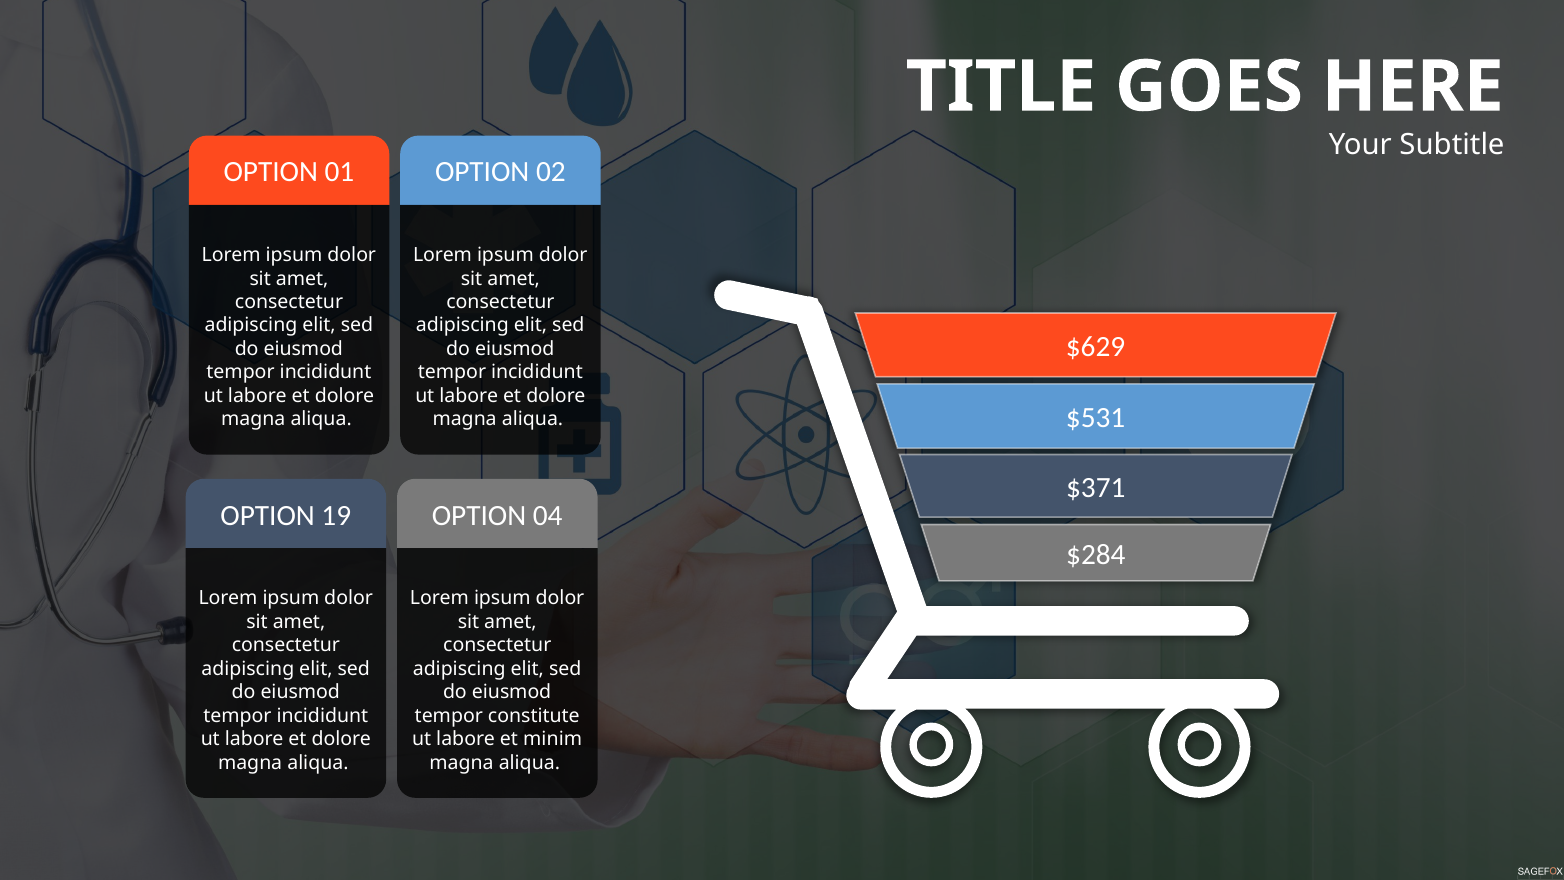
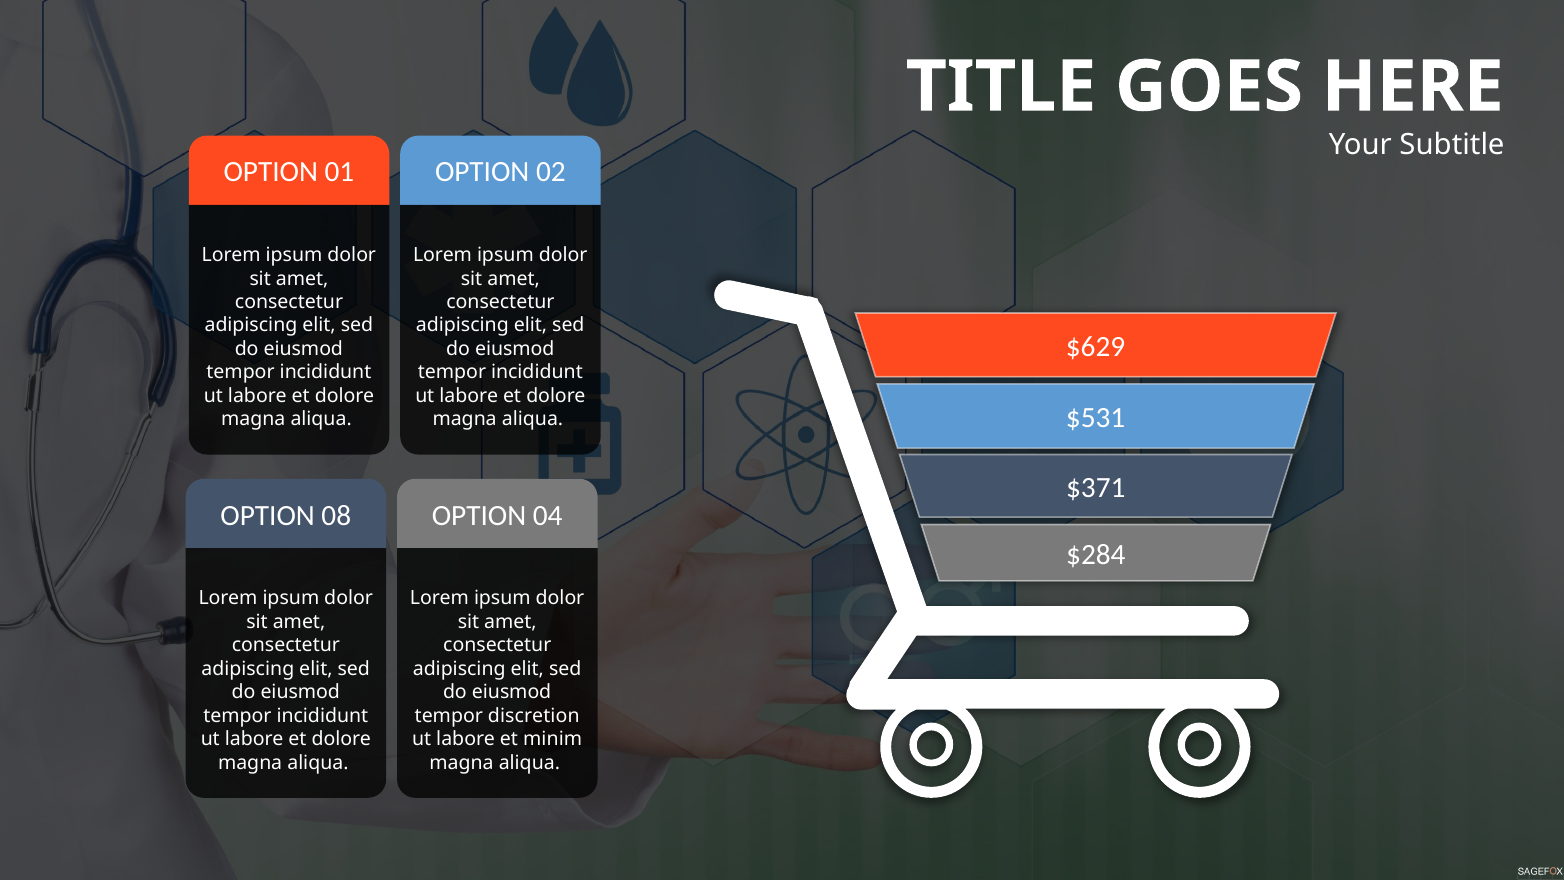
19: 19 -> 08 (336, 515)
constitute: constitute -> discretion (534, 715)
